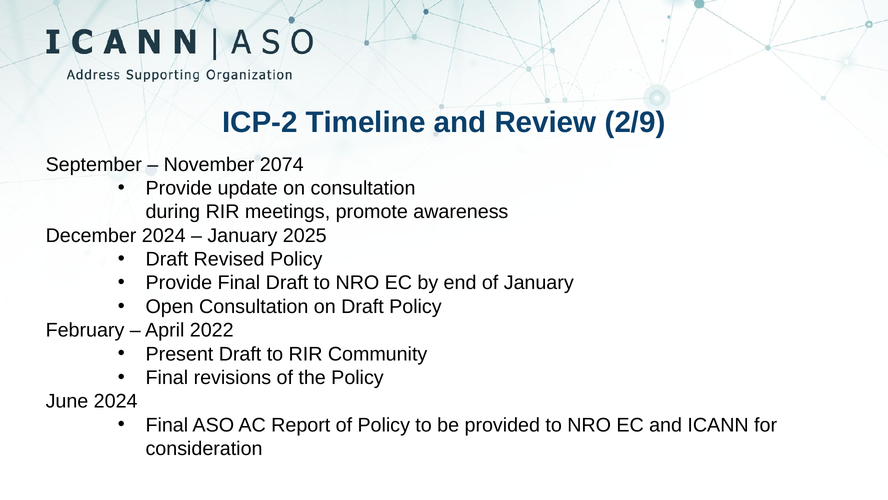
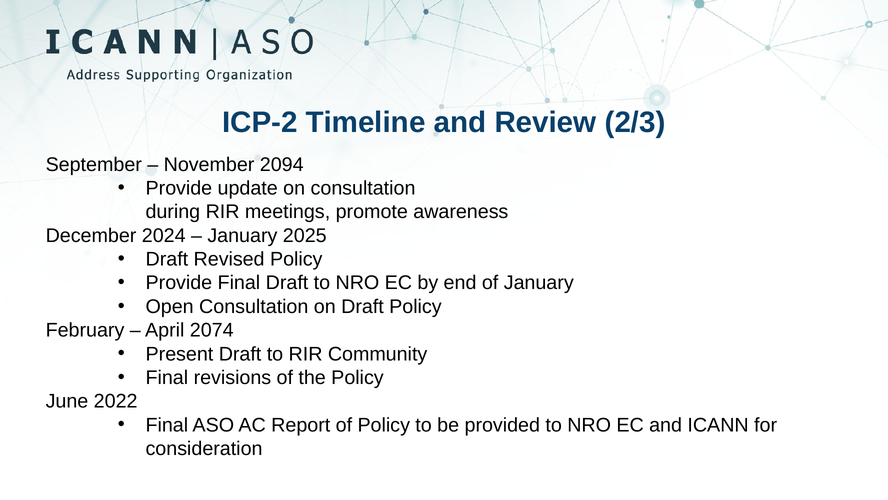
2/9: 2/9 -> 2/3 (635, 122)
2074: 2074 -> 2094 (282, 164)
2022: 2022 -> 2074 (212, 330)
June 2024: 2024 -> 2022 (116, 401)
